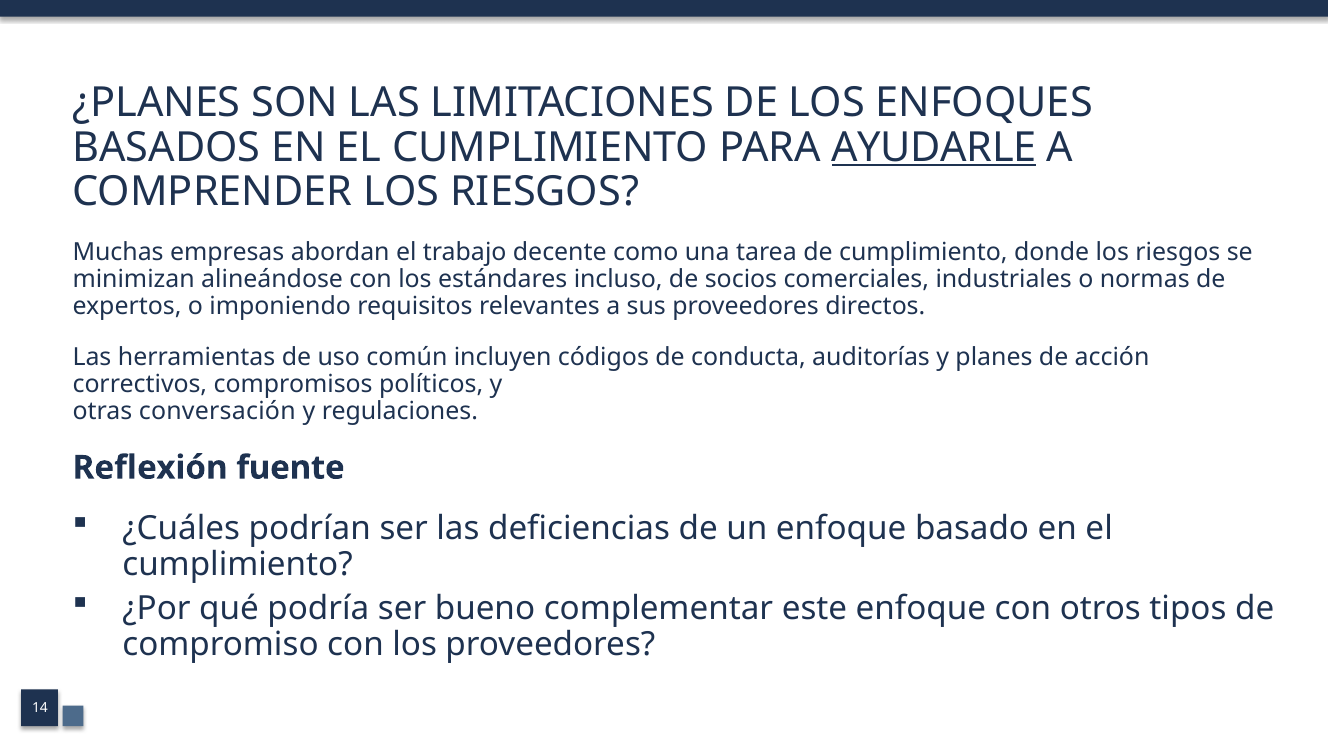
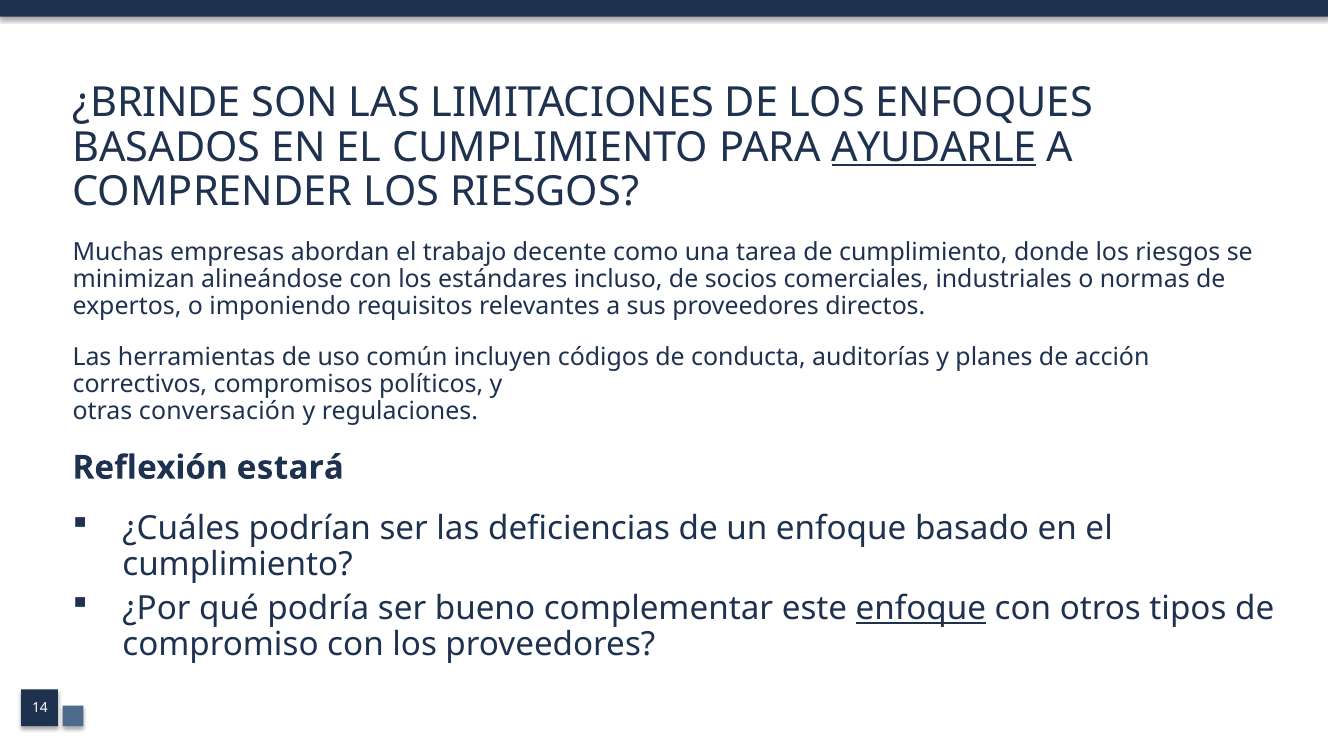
¿PLANES: ¿PLANES -> ¿BRINDE (157, 102)
fuente: fuente -> estará (290, 468)
enfoque underline: none -> present (921, 608)
